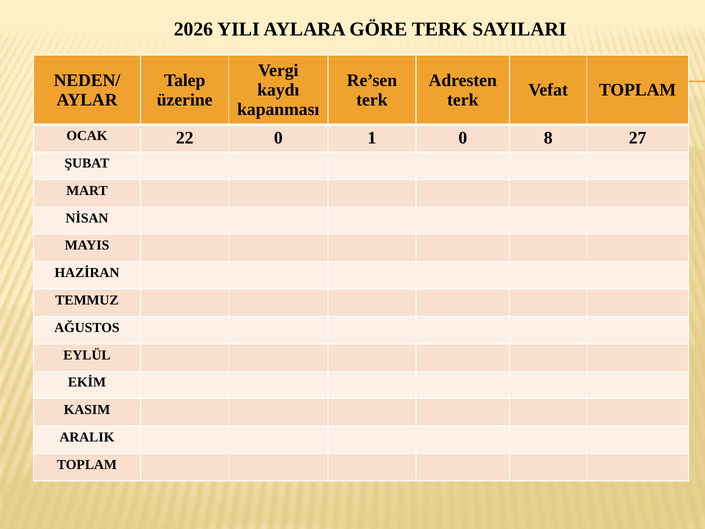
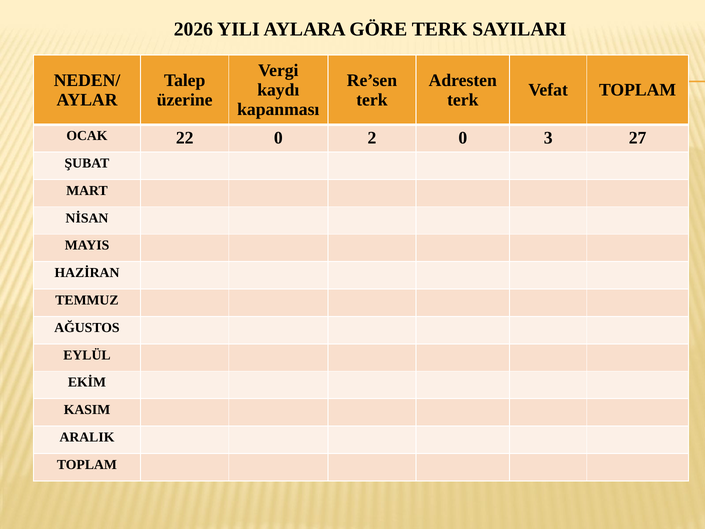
1: 1 -> 2 (372, 138)
8: 8 -> 3 (548, 138)
